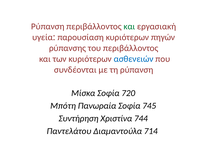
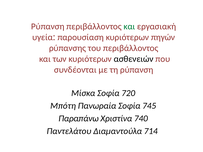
ασθενειών colour: blue -> black (134, 59)
Συντήρηση: Συντήρηση -> Παραπάνω (79, 119)
744: 744 -> 740 (141, 119)
